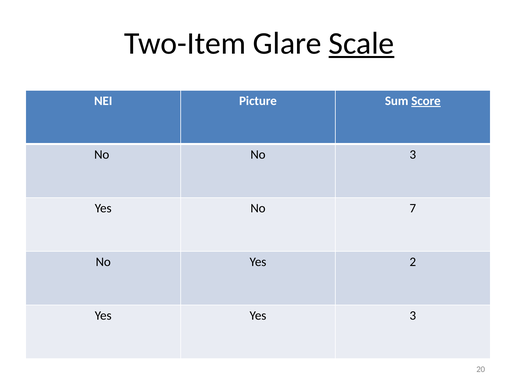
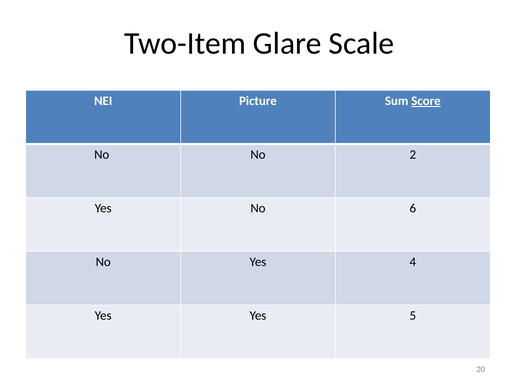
Scale underline: present -> none (361, 43)
No 3: 3 -> 2 (413, 155)
7: 7 -> 6 (413, 208)
2: 2 -> 4 (413, 262)
Yes 3: 3 -> 5 (413, 316)
